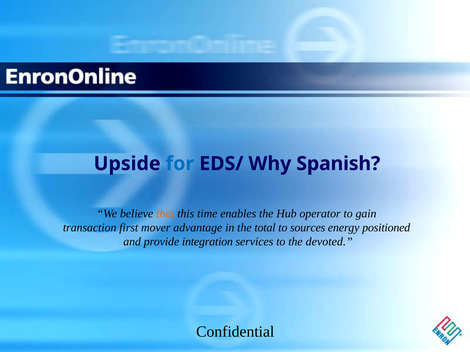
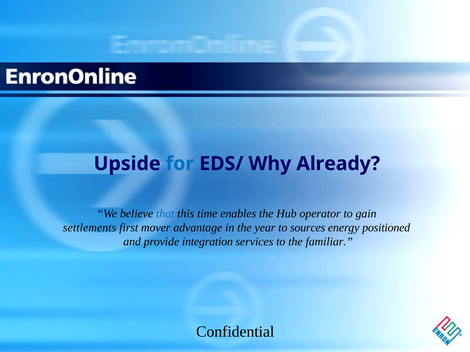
Spanish: Spanish -> Already (338, 164)
that colour: orange -> blue (165, 214)
transaction: transaction -> settlements (90, 228)
total: total -> year (265, 228)
devoted: devoted -> familiar (329, 242)
